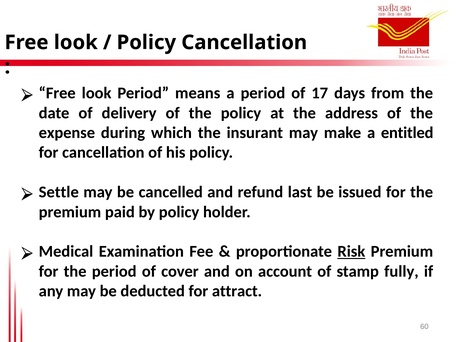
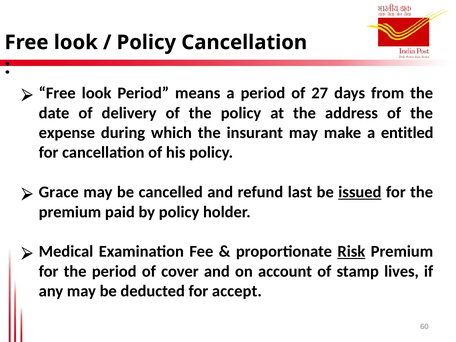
17: 17 -> 27 (320, 93)
Settle: Settle -> Grace (59, 192)
issued underline: none -> present (360, 192)
fully: fully -> lives (401, 271)
attract: attract -> accept (237, 291)
